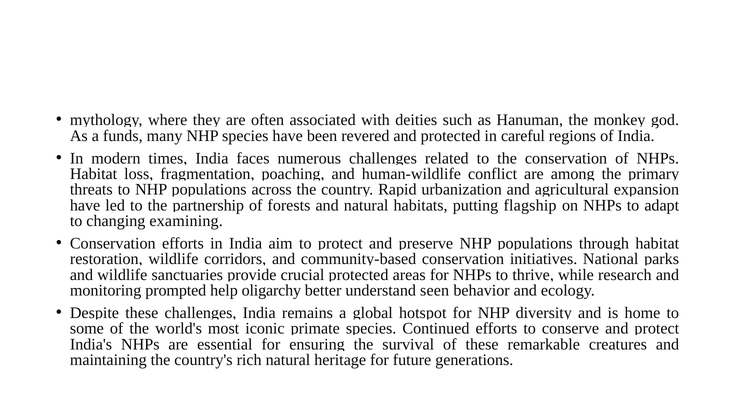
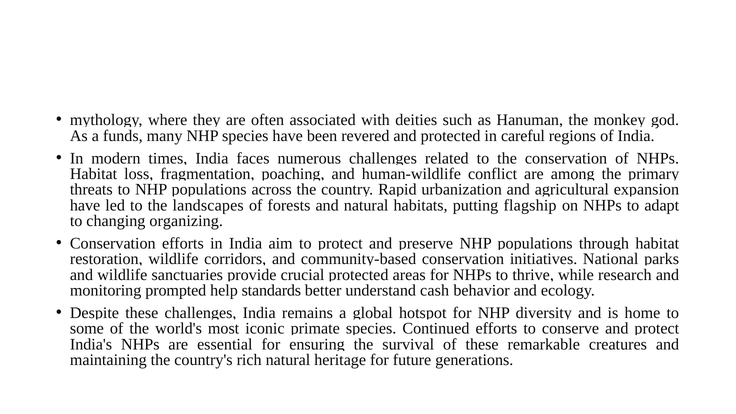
partnership: partnership -> landscapes (208, 205)
examining: examining -> organizing (186, 221)
oligarchy: oligarchy -> standards (271, 290)
seen: seen -> cash (435, 290)
